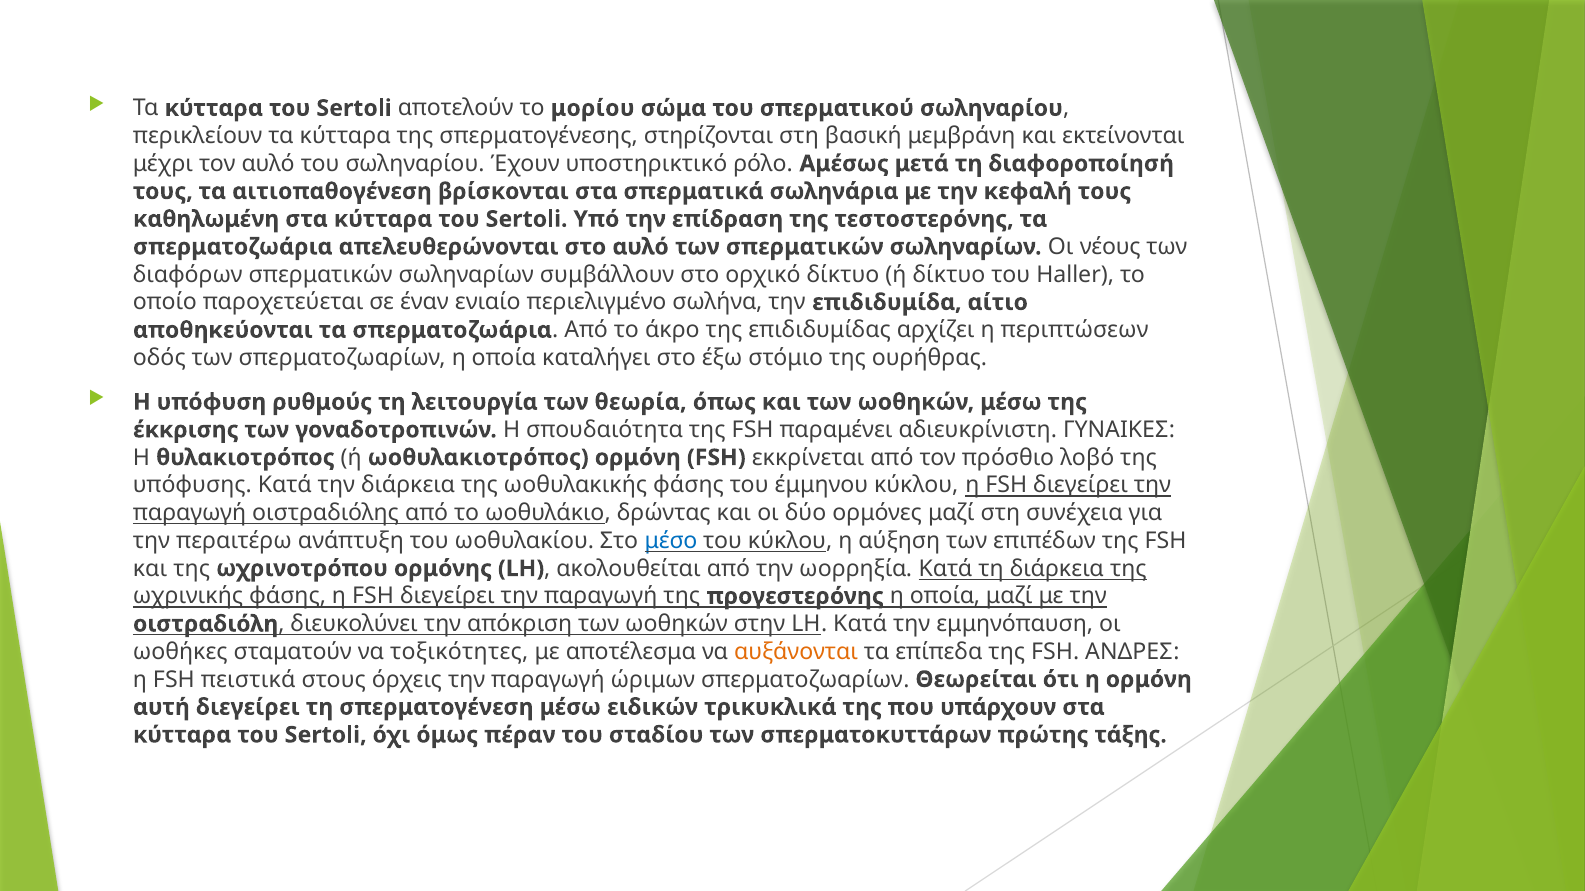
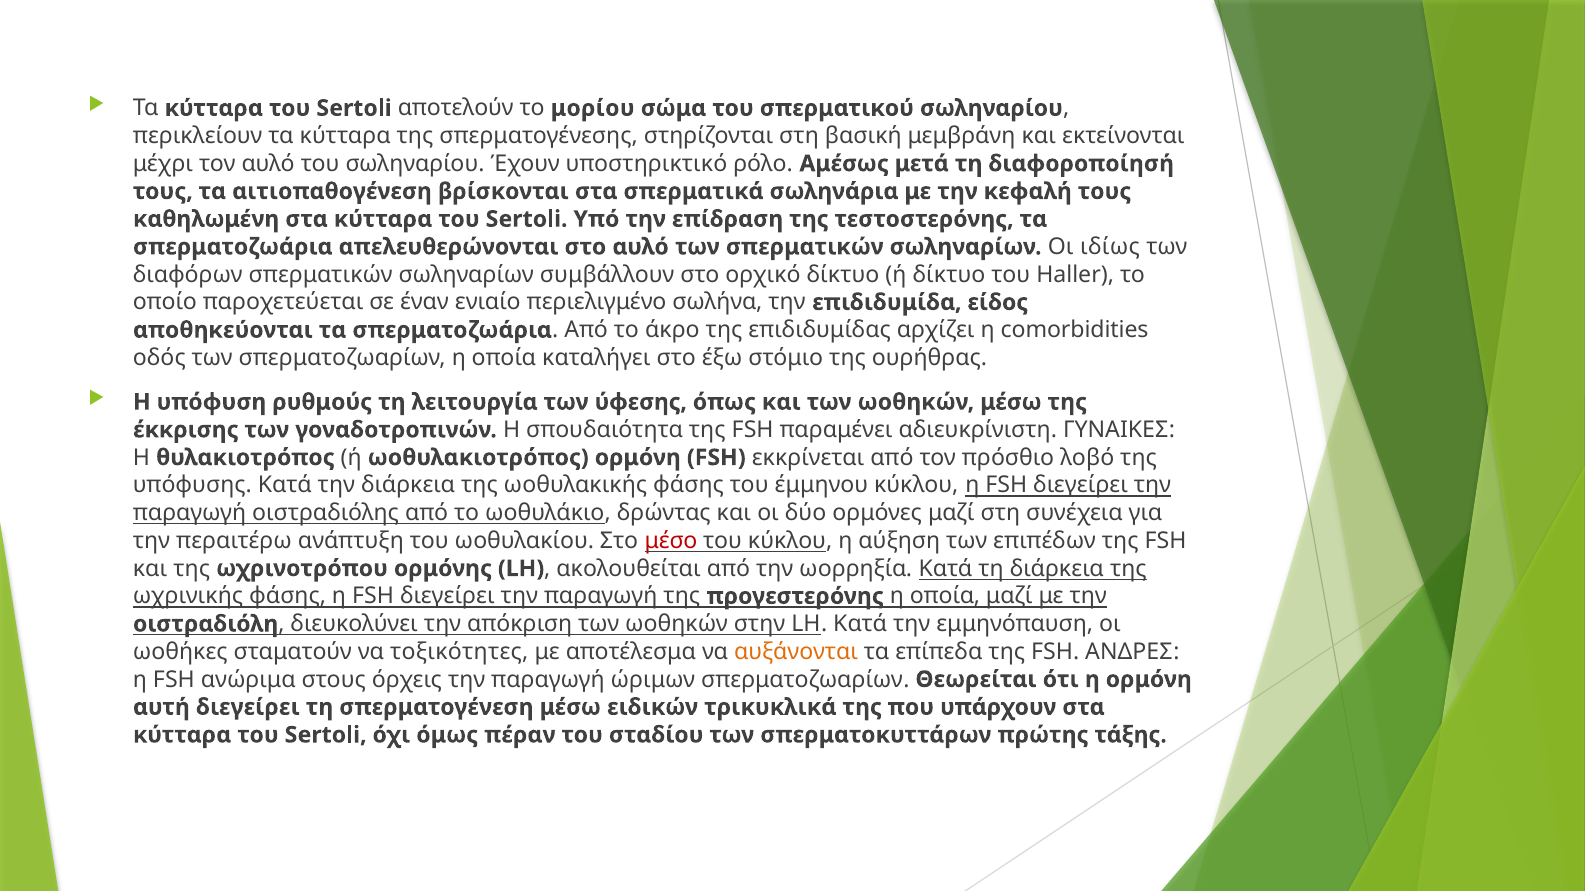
νέους: νέους -> ιδίως (1110, 247)
αίτιο: αίτιο -> είδος (998, 303)
περιπτώσεων: περιπτώσεων -> comorbidities (1075, 330)
θεωρία: θεωρία -> ύφεσης (641, 402)
μέσο colour: blue -> red (671, 541)
πειστικά: πειστικά -> ανώριμα (248, 680)
